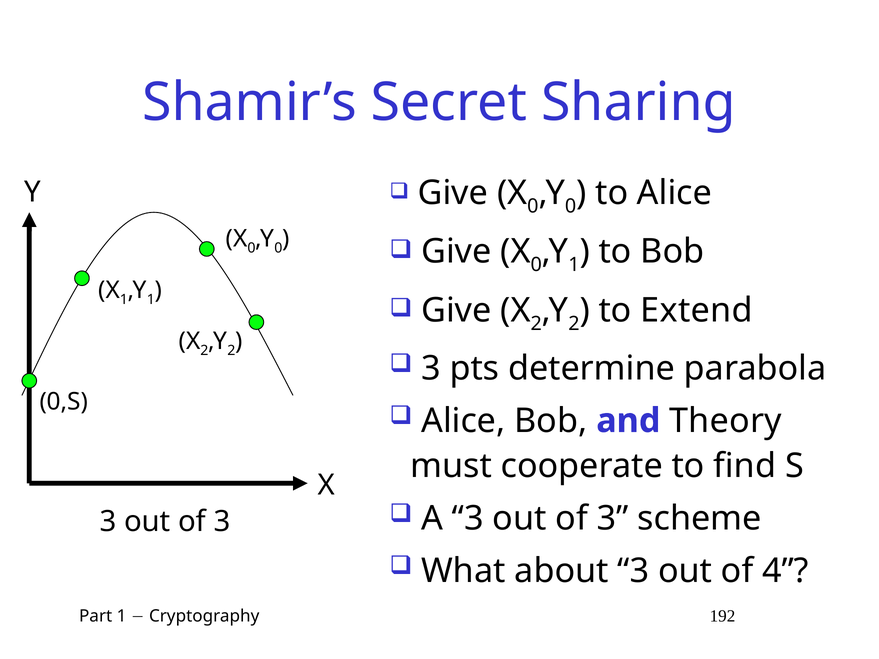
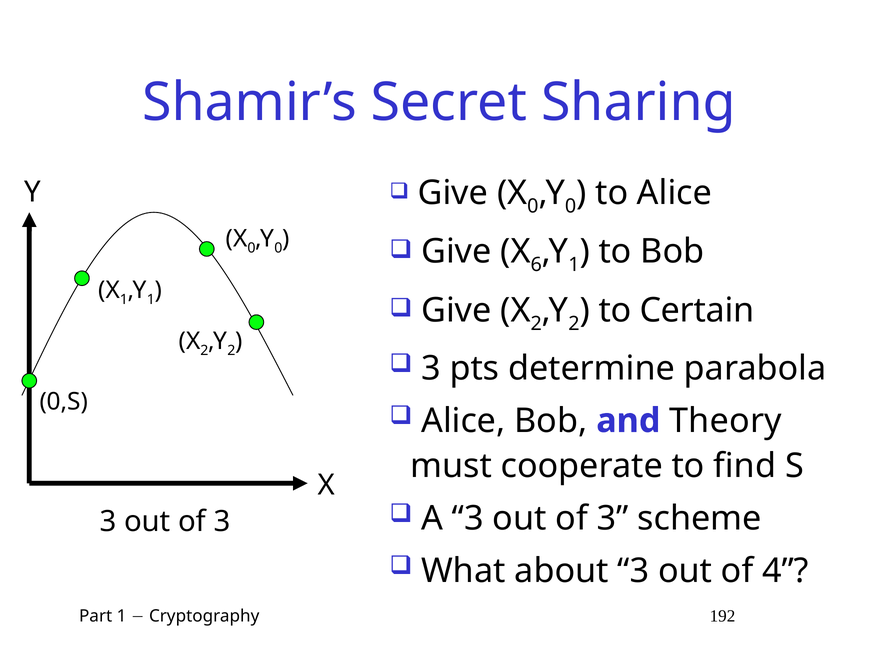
0: 0 -> 6 (536, 265)
Extend: Extend -> Certain (697, 310)
